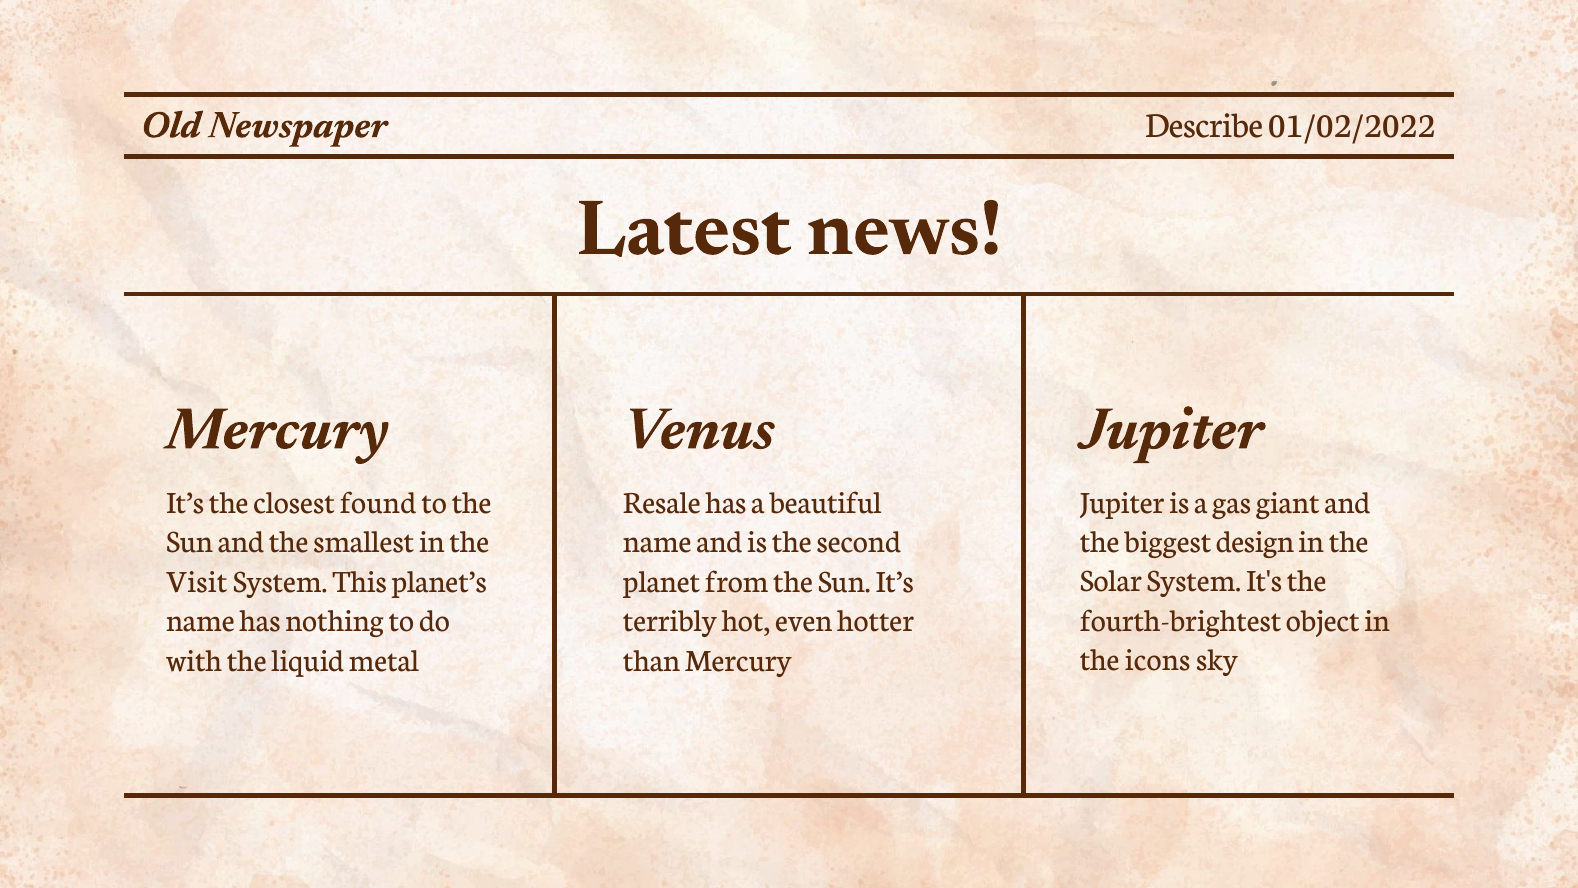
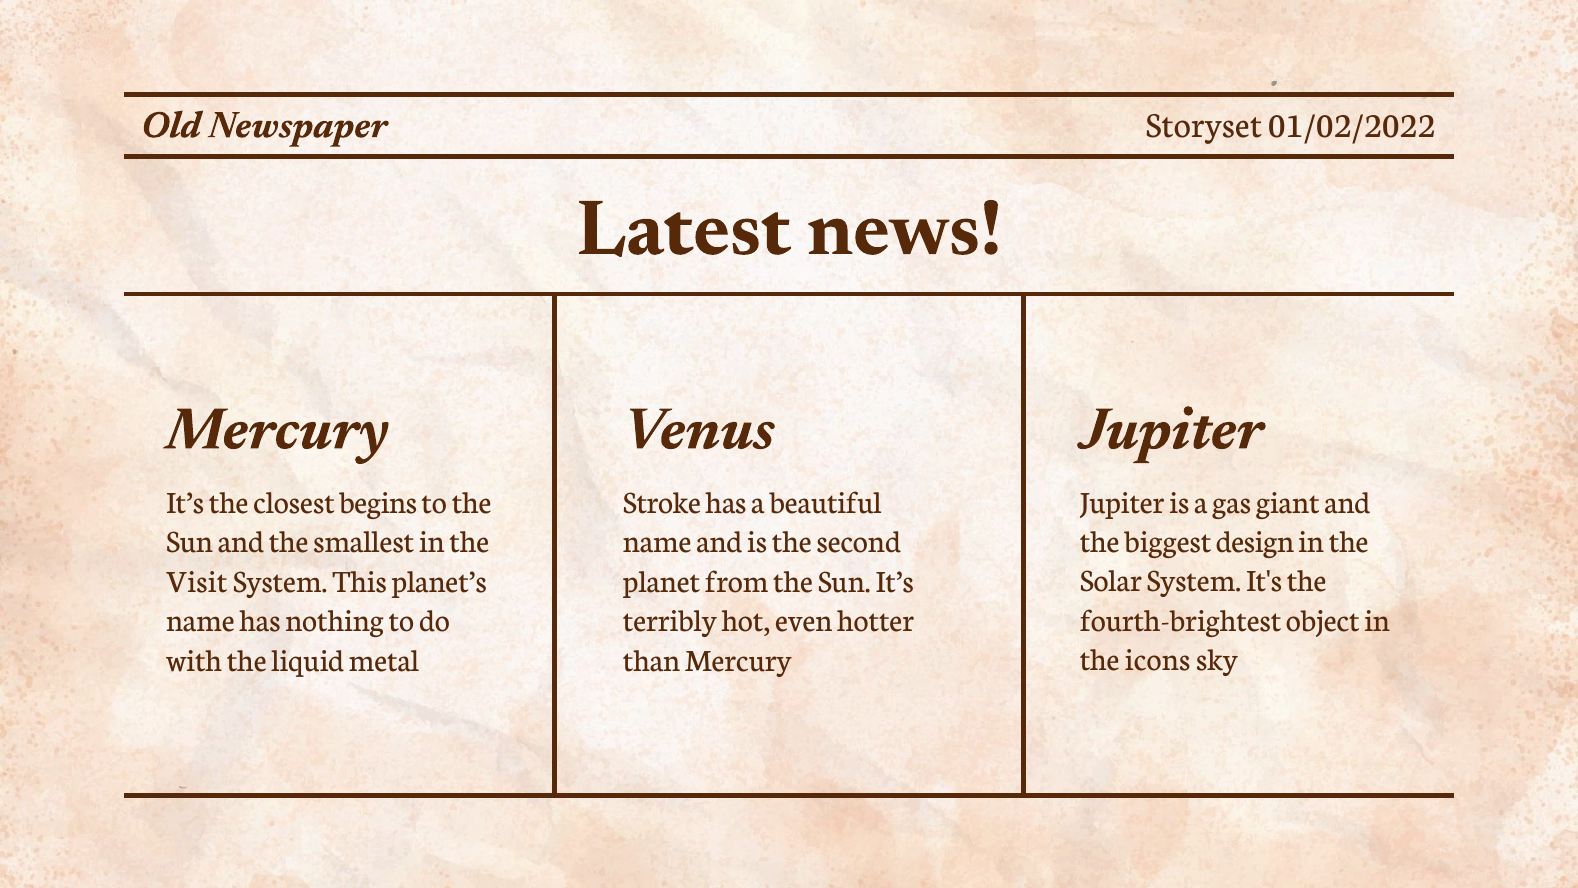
Describe: Describe -> Storyset (1204, 125)
found: found -> begins (378, 502)
Resale: Resale -> Stroke (662, 502)
